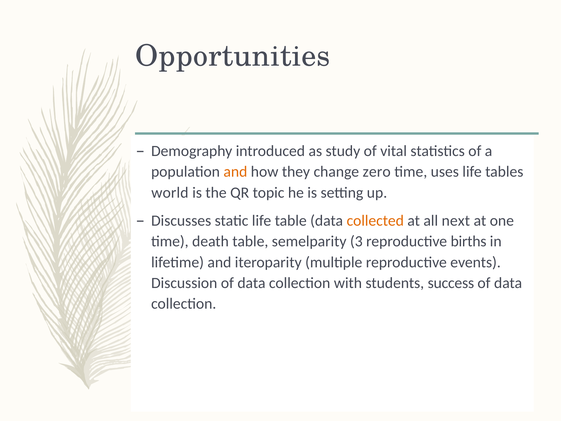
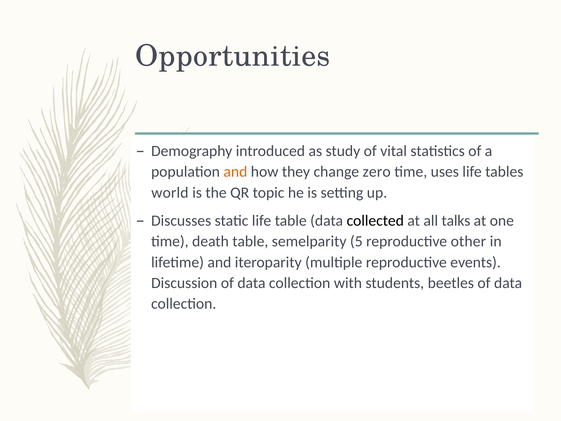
collected colour: orange -> black (375, 220)
next: next -> talks (456, 220)
3: 3 -> 5 (356, 241)
births: births -> other (468, 241)
success: success -> beetles (451, 283)
